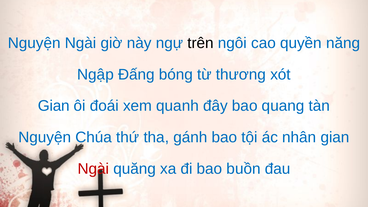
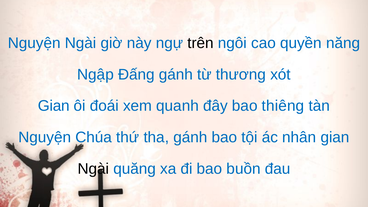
Đấng bóng: bóng -> gánh (176, 74)
quang: quang -> thiêng (283, 106)
Ngài colour: red -> black (93, 169)
